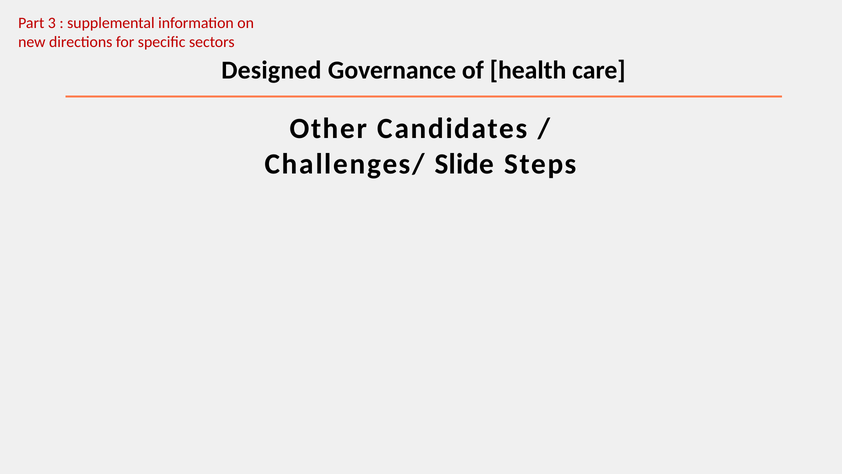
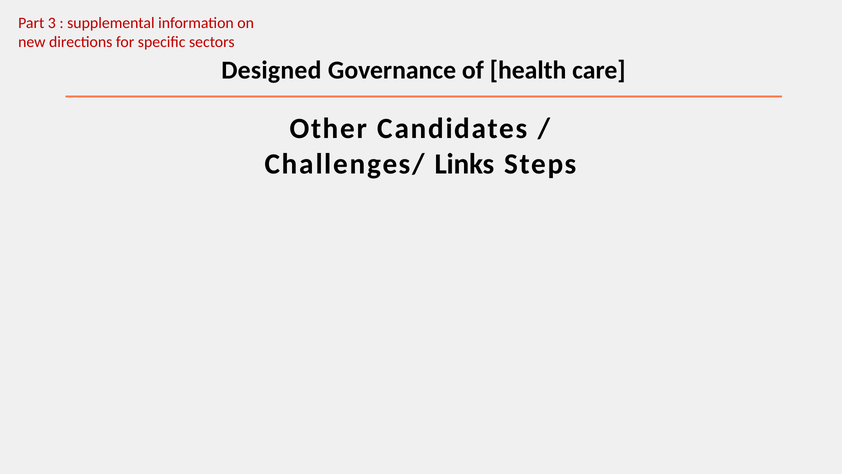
Slide: Slide -> Links (465, 164)
